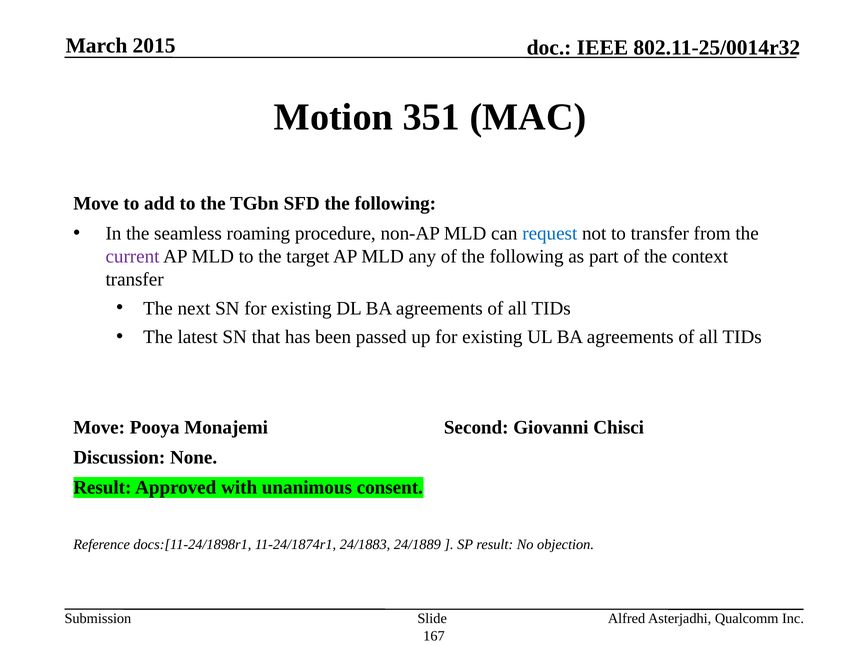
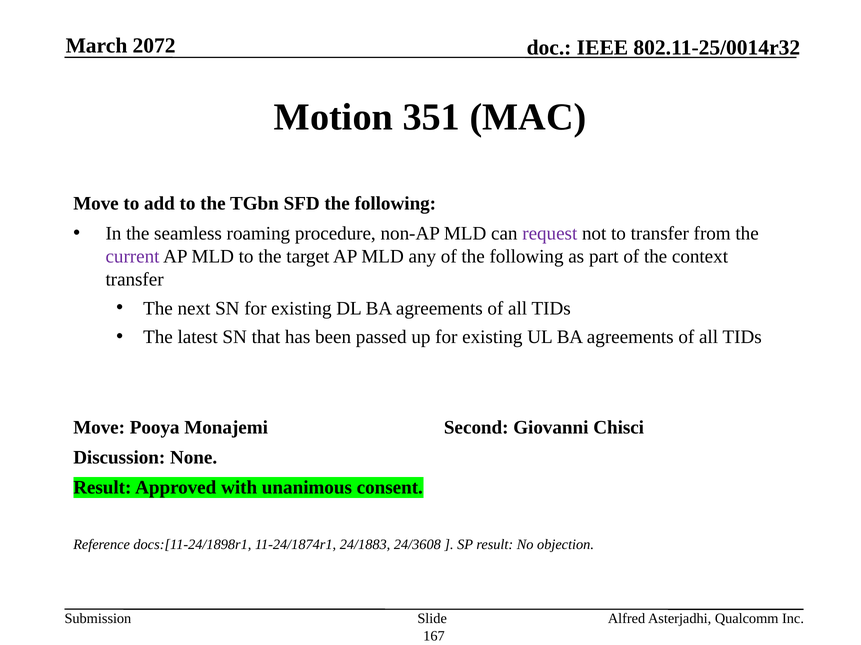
2015: 2015 -> 2072 (154, 46)
request colour: blue -> purple (550, 234)
24/1889: 24/1889 -> 24/3608 (417, 545)
